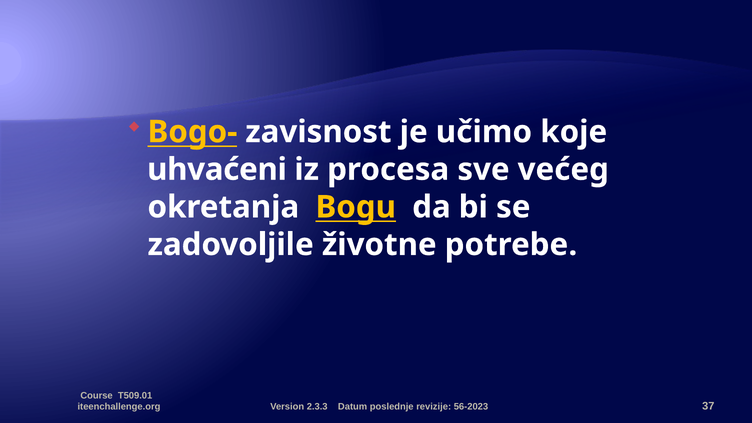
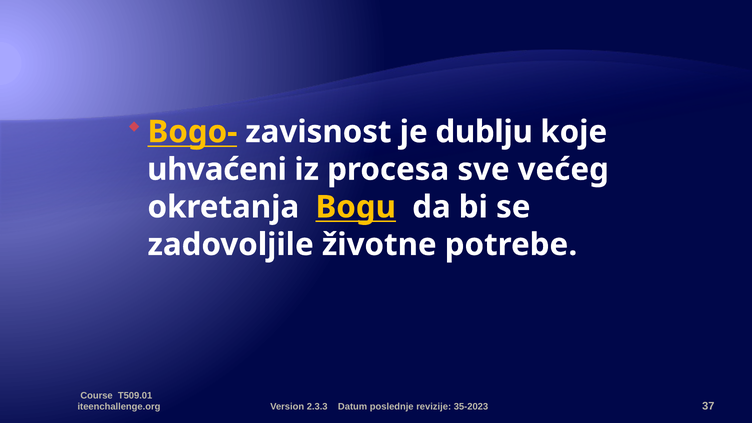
učimo: učimo -> dublju (484, 132)
56-2023: 56-2023 -> 35-2023 (471, 407)
